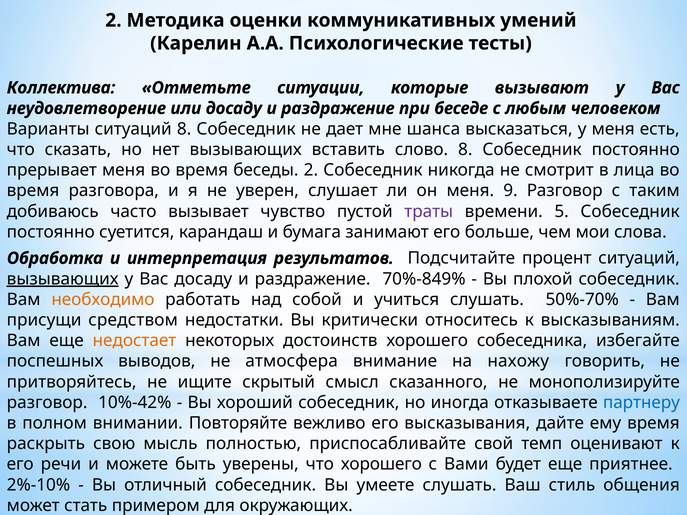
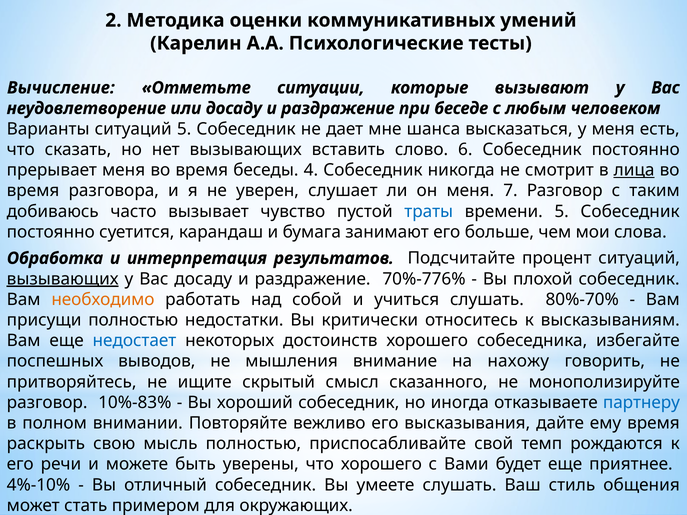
Коллектива: Коллектива -> Вычисление (61, 88)
ситуаций 8: 8 -> 5 (184, 129)
слово 8: 8 -> 6 (465, 150)
беседы 2: 2 -> 4 (311, 170)
лица underline: none -> present (634, 170)
9: 9 -> 7 (510, 191)
траты colour: purple -> blue (429, 211)
70%-849%: 70%-849% -> 70%-776% (424, 279)
50%-70%: 50%-70% -> 80%-70% (582, 300)
присущи средством: средством -> полностью (133, 320)
недостает colour: orange -> blue (134, 341)
атмосфера: атмосфера -> мышления (292, 361)
10%-42%: 10%-42% -> 10%-83% (135, 403)
оценивают: оценивают -> рождаются (617, 444)
2%-10%: 2%-10% -> 4%-10% (38, 485)
